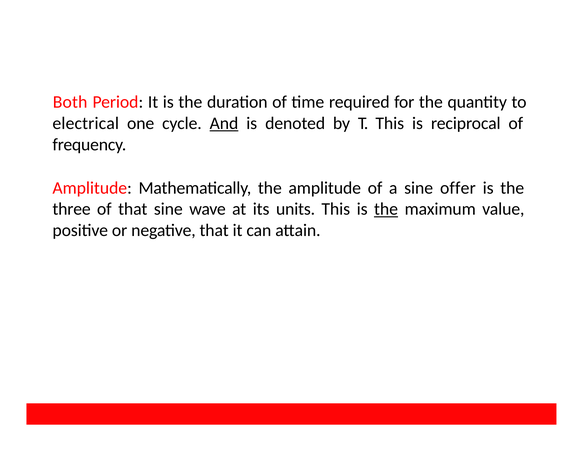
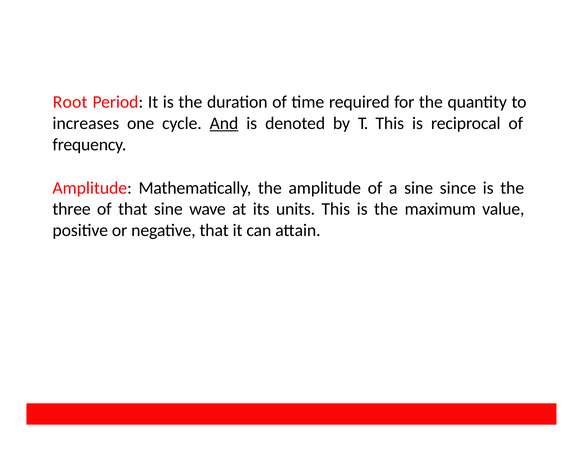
Both: Both -> Root (70, 102)
electrical: electrical -> increases (86, 123)
offer: offer -> since (458, 188)
the underline: present -> none (386, 209)
